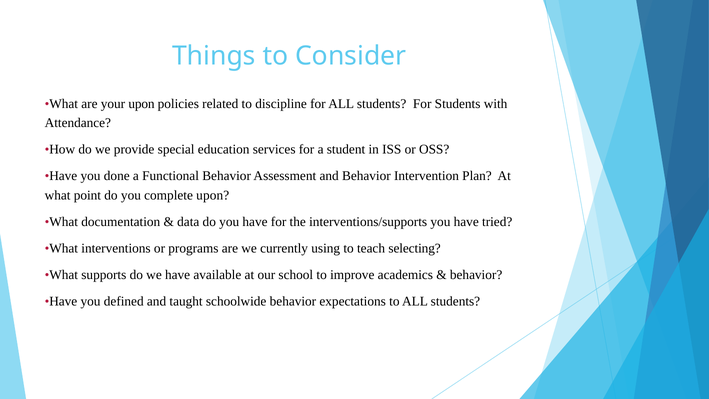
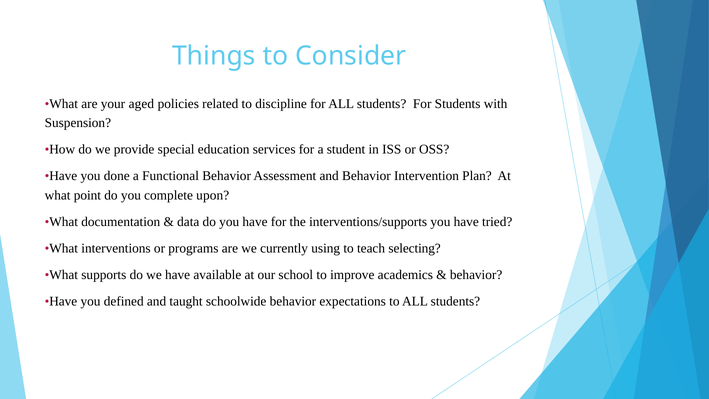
your upon: upon -> aged (141, 104)
Attendance: Attendance -> Suspension (78, 123)
